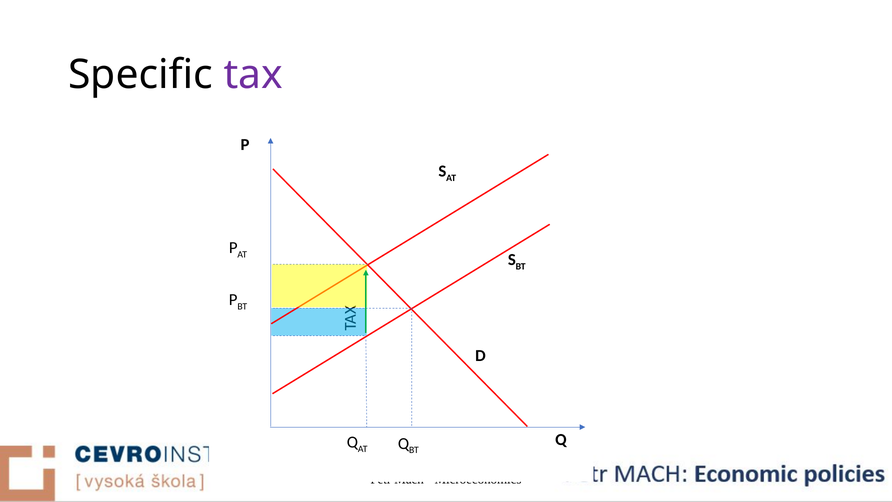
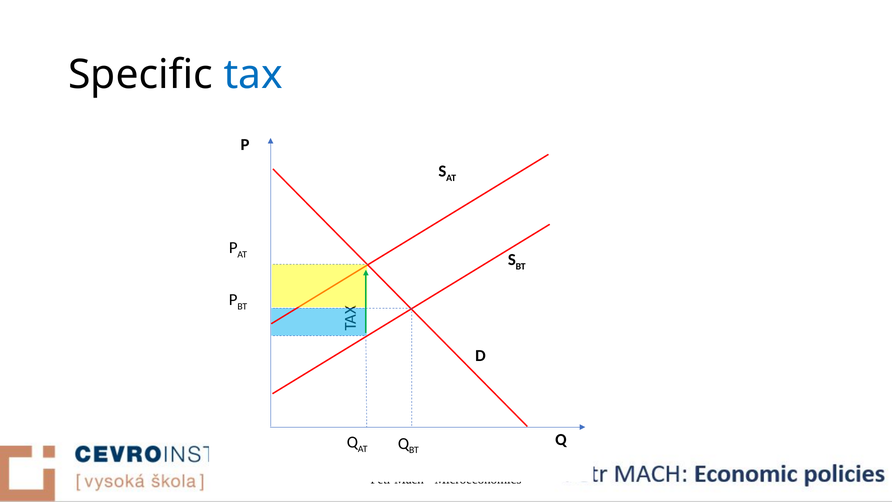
tax colour: purple -> blue (253, 75)
